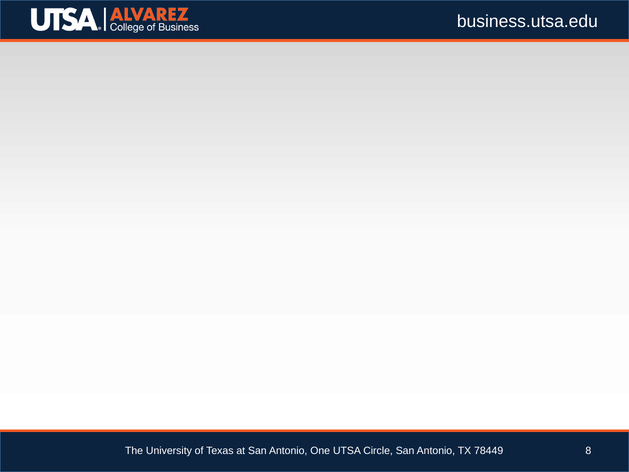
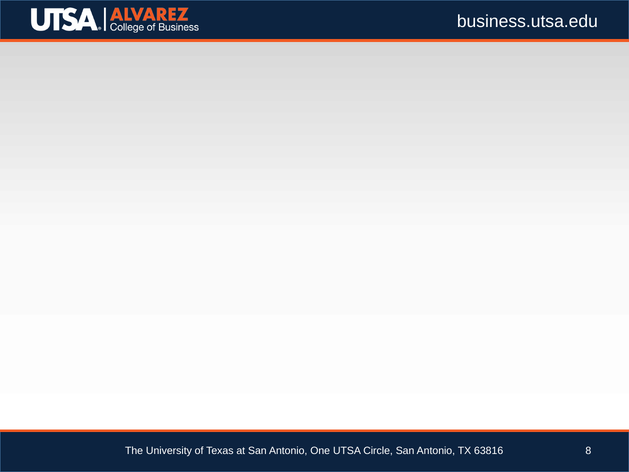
78449: 78449 -> 63816 (489, 451)
